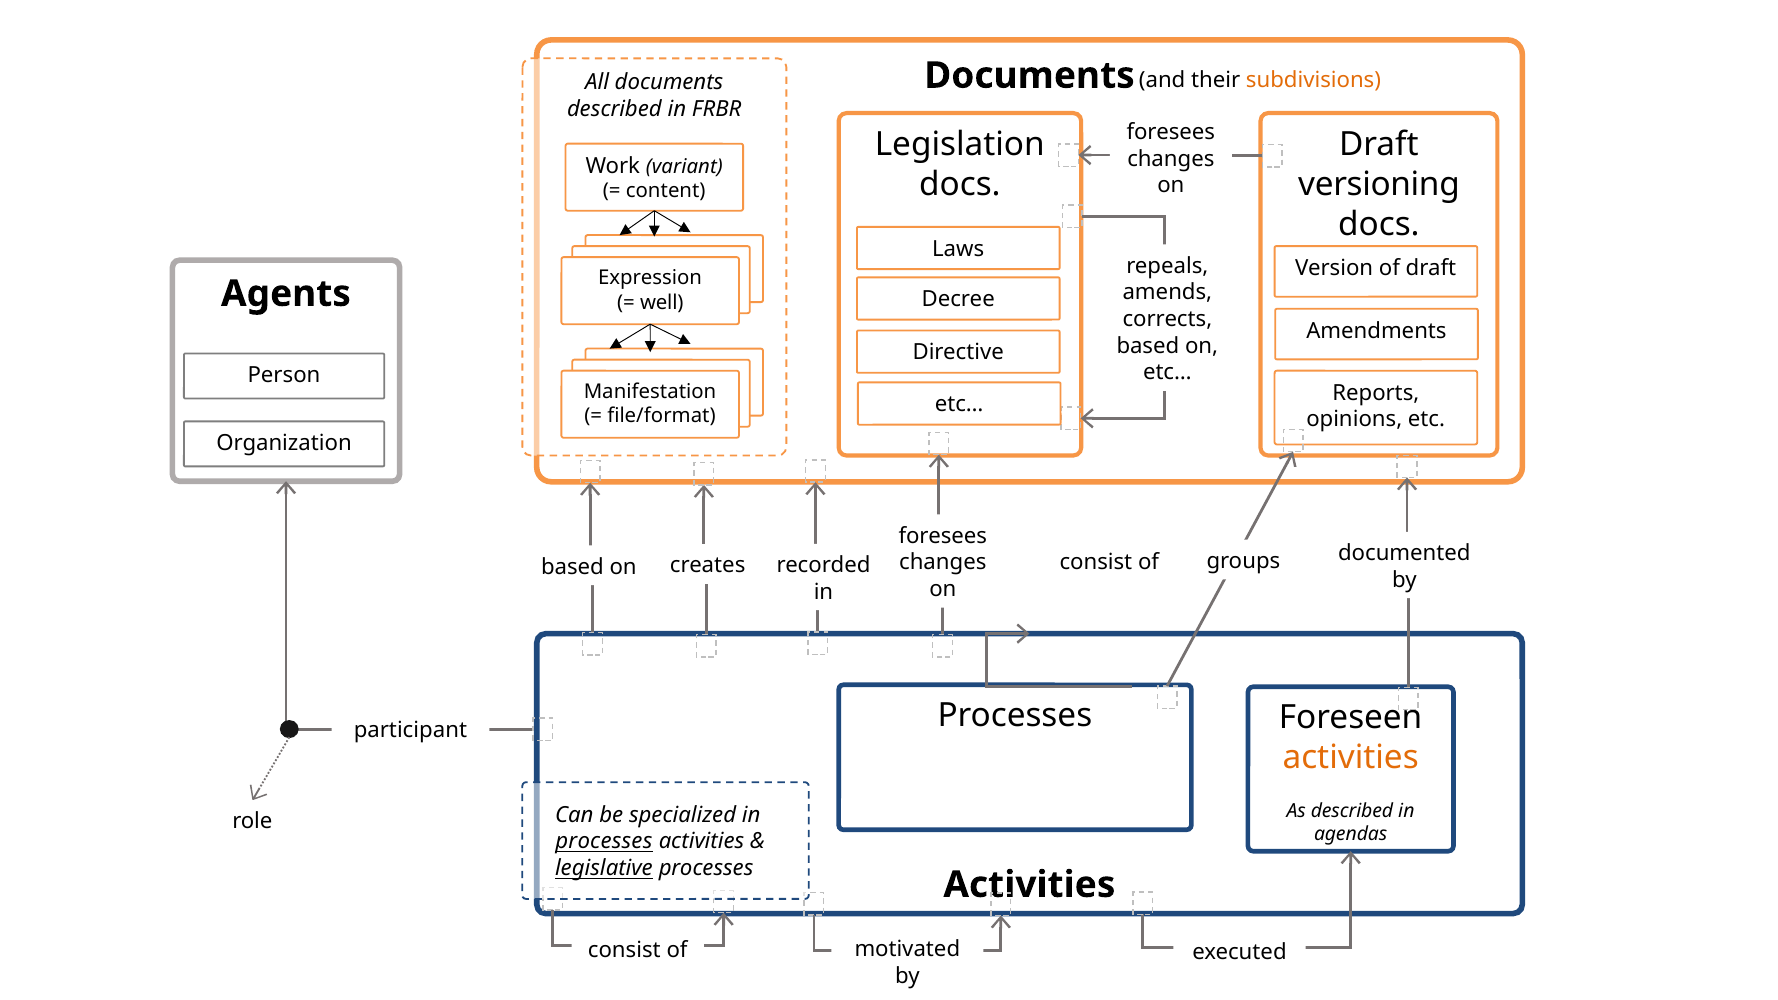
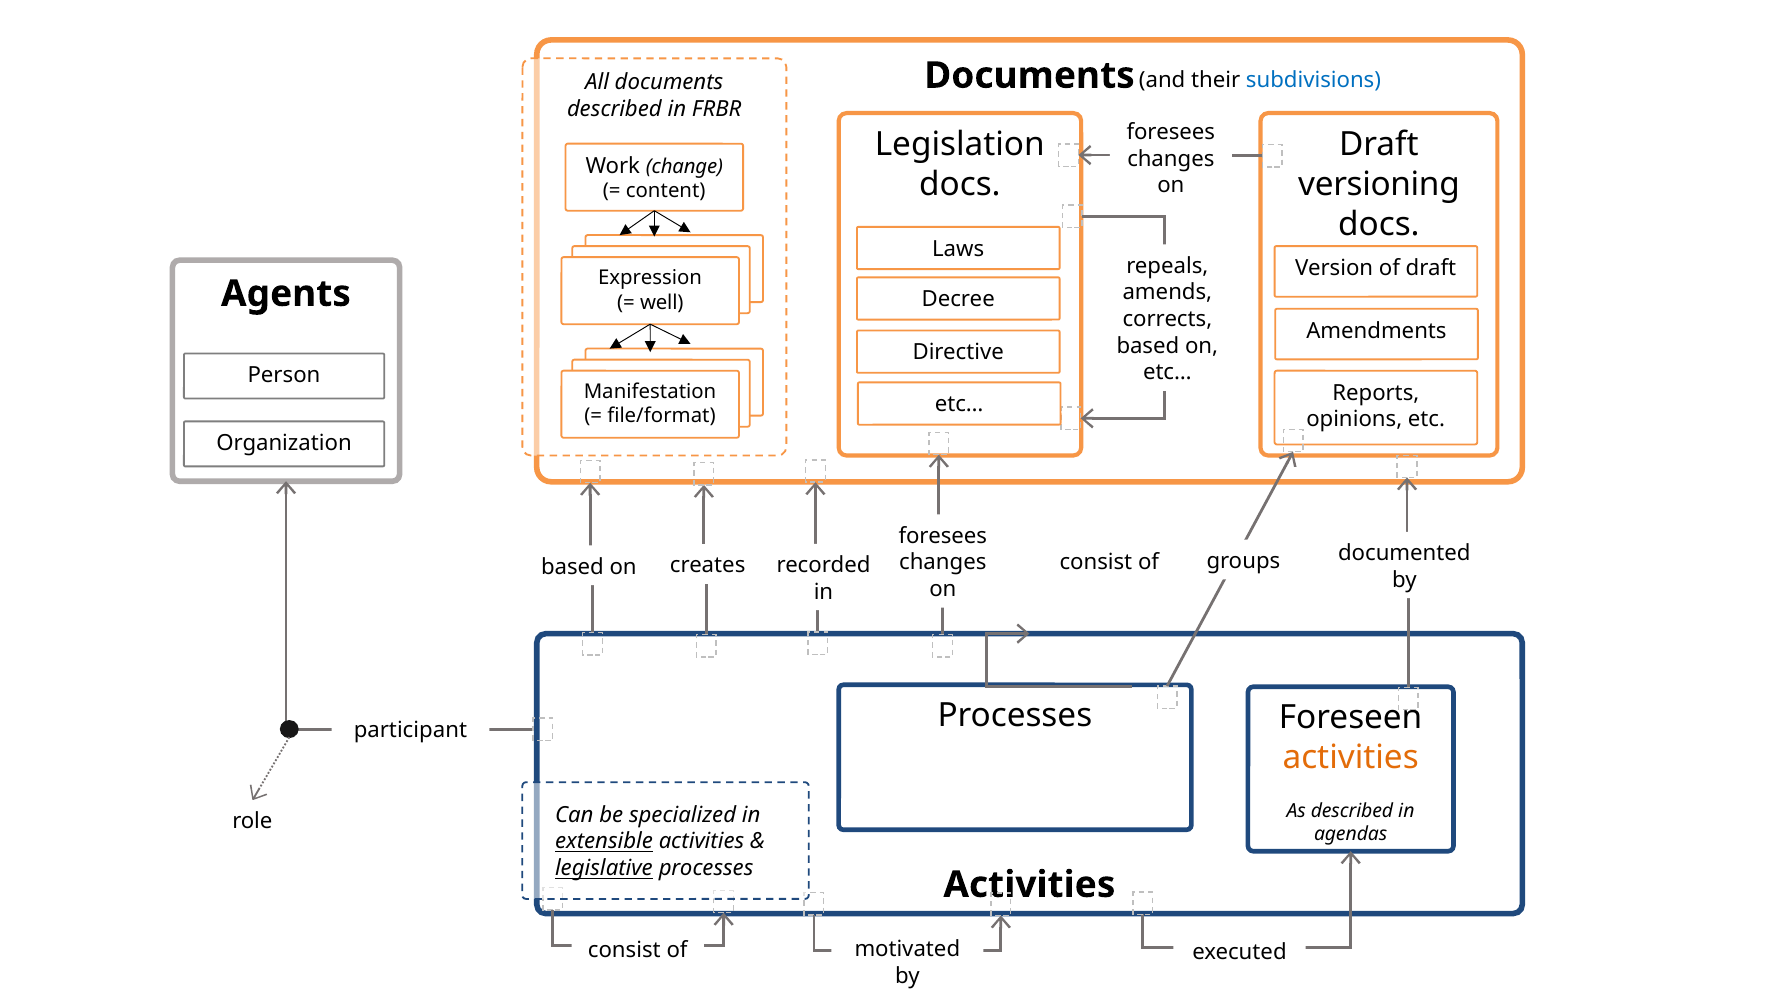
subdivisions colour: orange -> blue (1313, 80)
variant: variant -> change (684, 166)
processes: processes -> extensible (604, 842)
